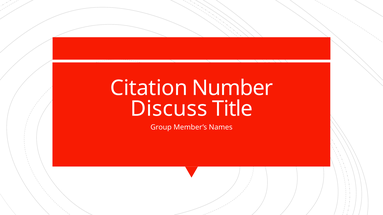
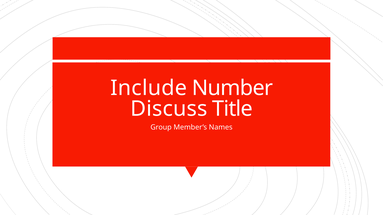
Citation: Citation -> Include (149, 88)
